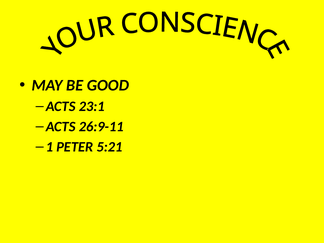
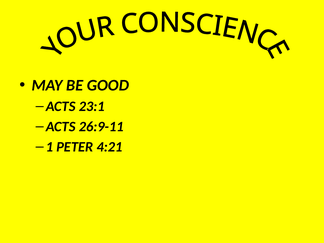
5:21: 5:21 -> 4:21 (109, 147)
